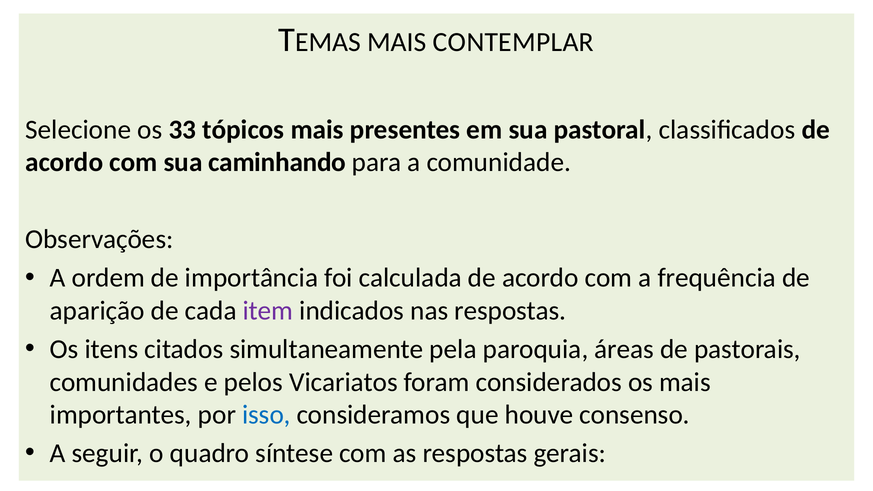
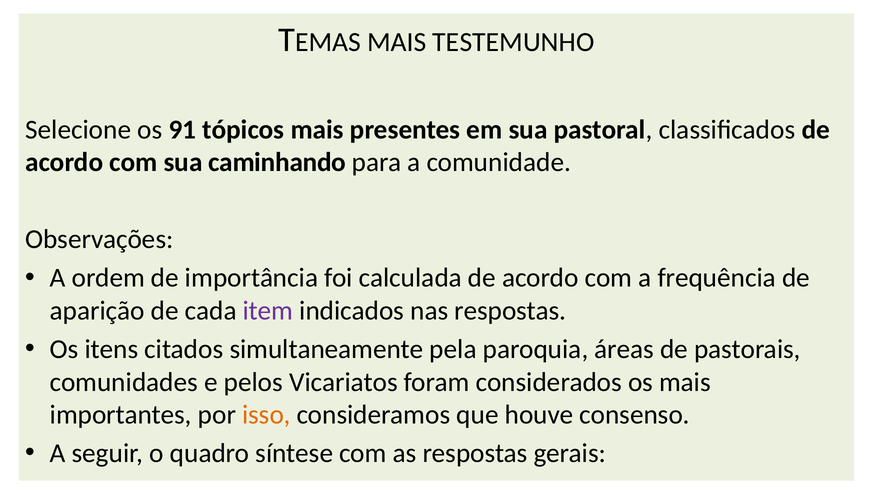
CONTEMPLAR: CONTEMPLAR -> TESTEMUNHO (513, 42)
33: 33 -> 91 (182, 130)
isso colour: blue -> orange (266, 415)
